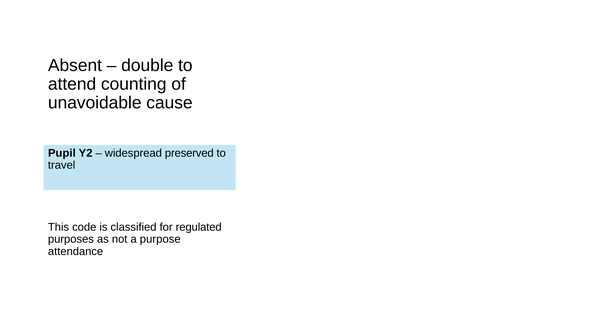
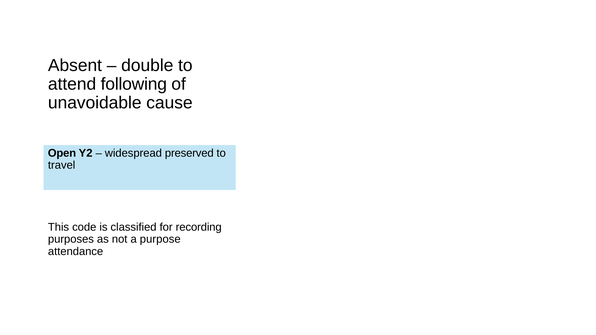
counting: counting -> following (134, 84)
Pupil: Pupil -> Open (62, 153)
regulated: regulated -> recording (199, 227)
